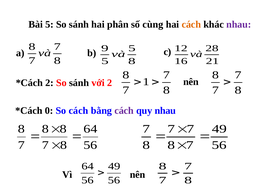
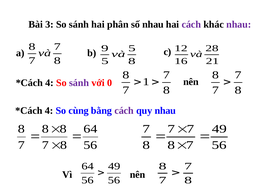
Bài 5: 5 -> 3 (49, 24)
số cùng: cùng -> nhau (153, 24)
cách colour: orange -> purple (191, 24)
2: 2 -> 4 (49, 83)
sánh colour: black -> purple (79, 83)
với 2: 2 -> 0 (110, 83)
0: 0 -> 4 (49, 111)
So cách: cách -> cùng (79, 111)
